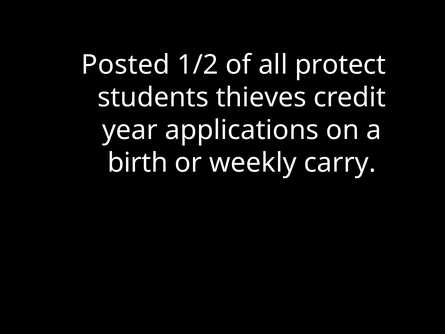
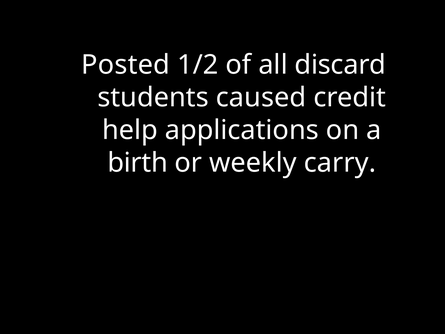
protect: protect -> discard (340, 65)
thieves: thieves -> caused (261, 98)
year: year -> help (130, 130)
